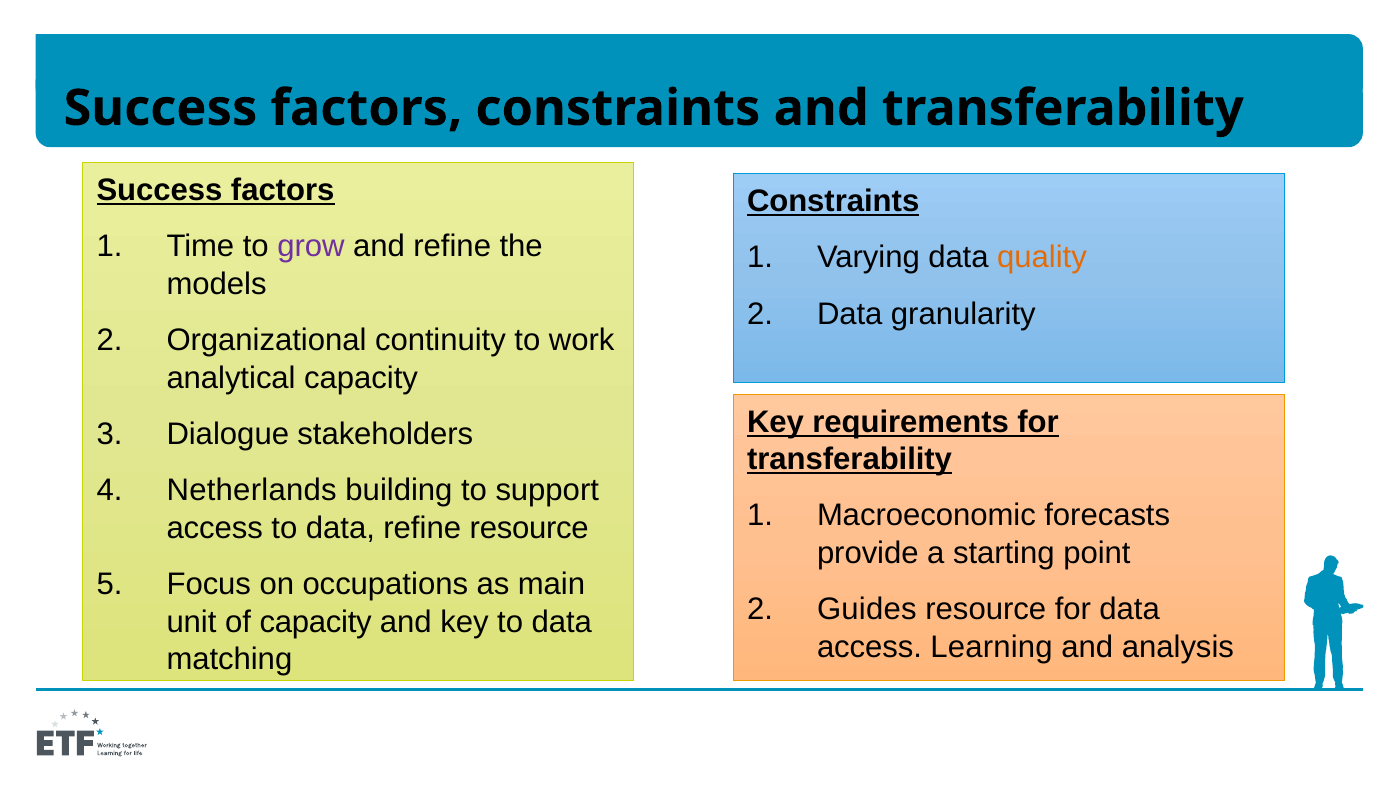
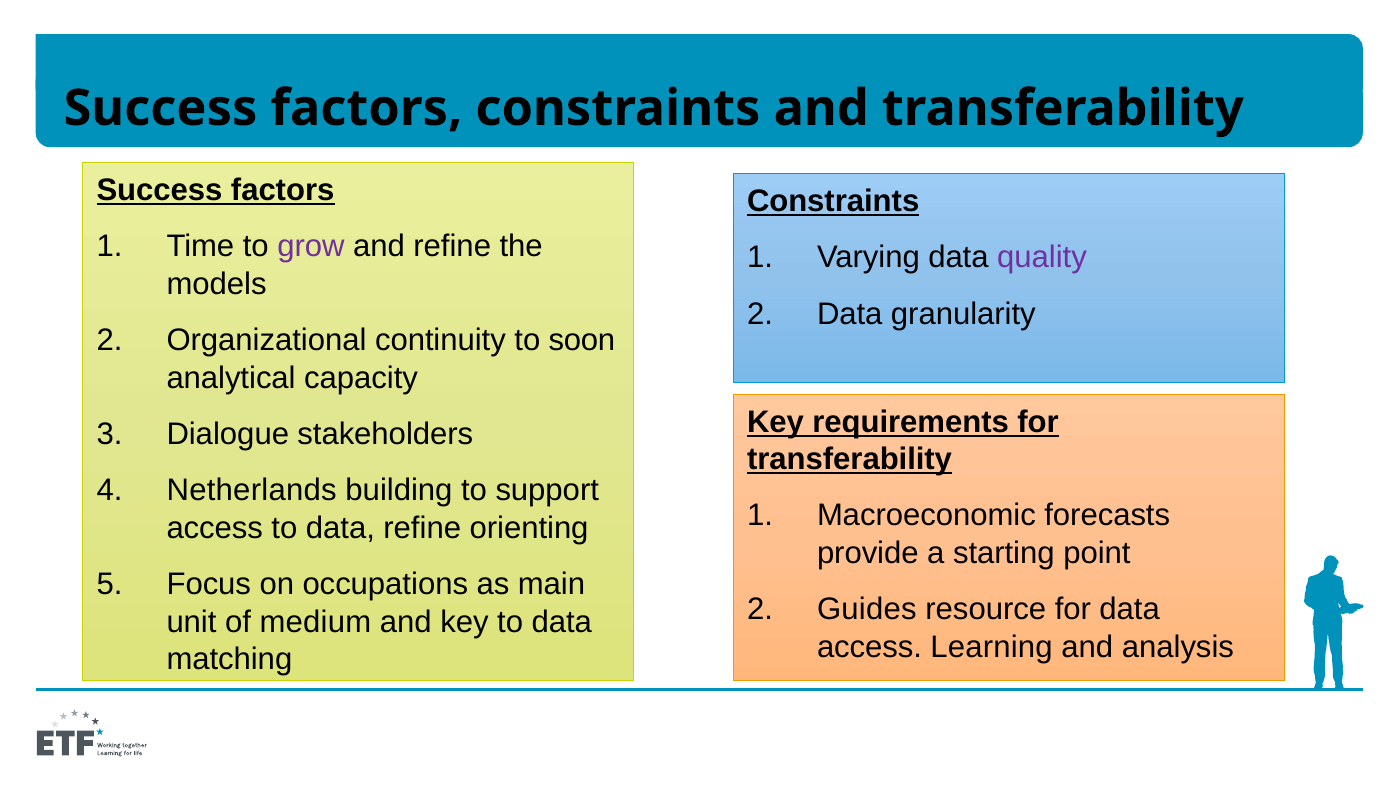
quality colour: orange -> purple (1042, 257)
work: work -> soon (582, 340)
refine resource: resource -> orienting (529, 528)
of capacity: capacity -> medium (315, 622)
